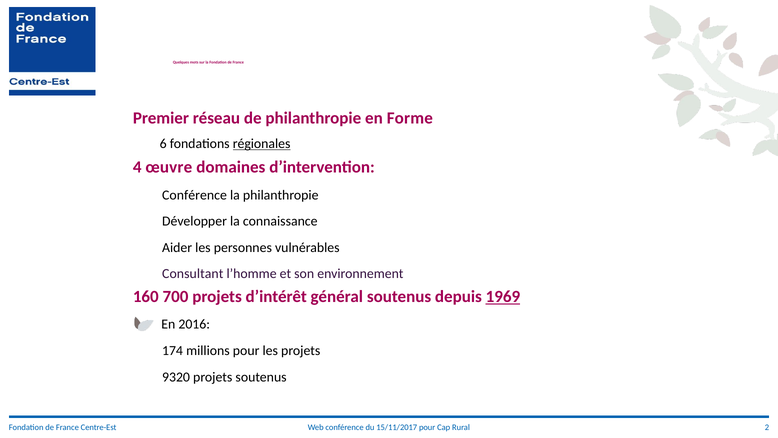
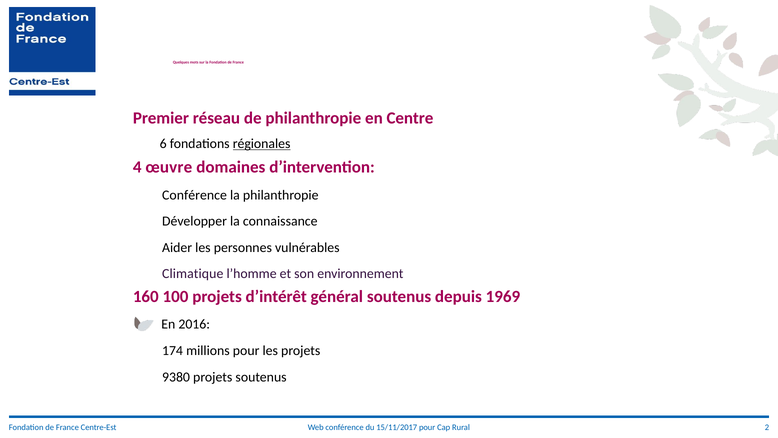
Forme: Forme -> Centre (410, 118)
Consultant: Consultant -> Climatique (193, 274)
700: 700 -> 100 (175, 296)
1969 underline: present -> none (503, 296)
9320: 9320 -> 9380 (176, 377)
